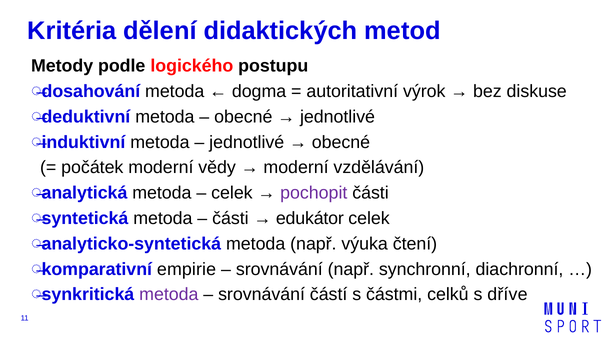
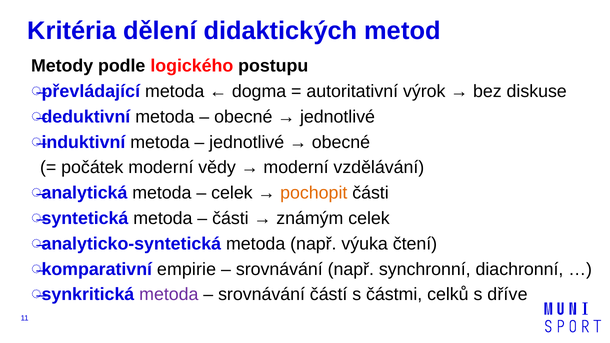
dosahování: dosahování -> převládající (91, 91)
pochopit colour: purple -> orange (314, 193)
edukátor: edukátor -> známým (310, 218)
